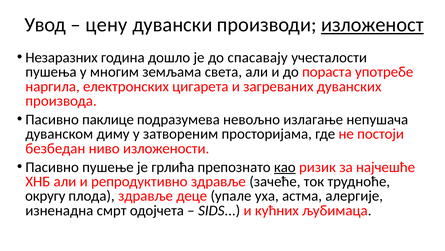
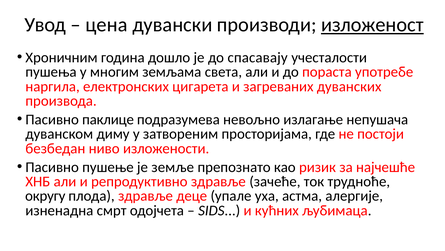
цену: цену -> цена (107, 25)
Незаразних: Незаразних -> Хроничним (61, 57)
грлића: грлића -> земље (173, 167)
као underline: present -> none (285, 167)
